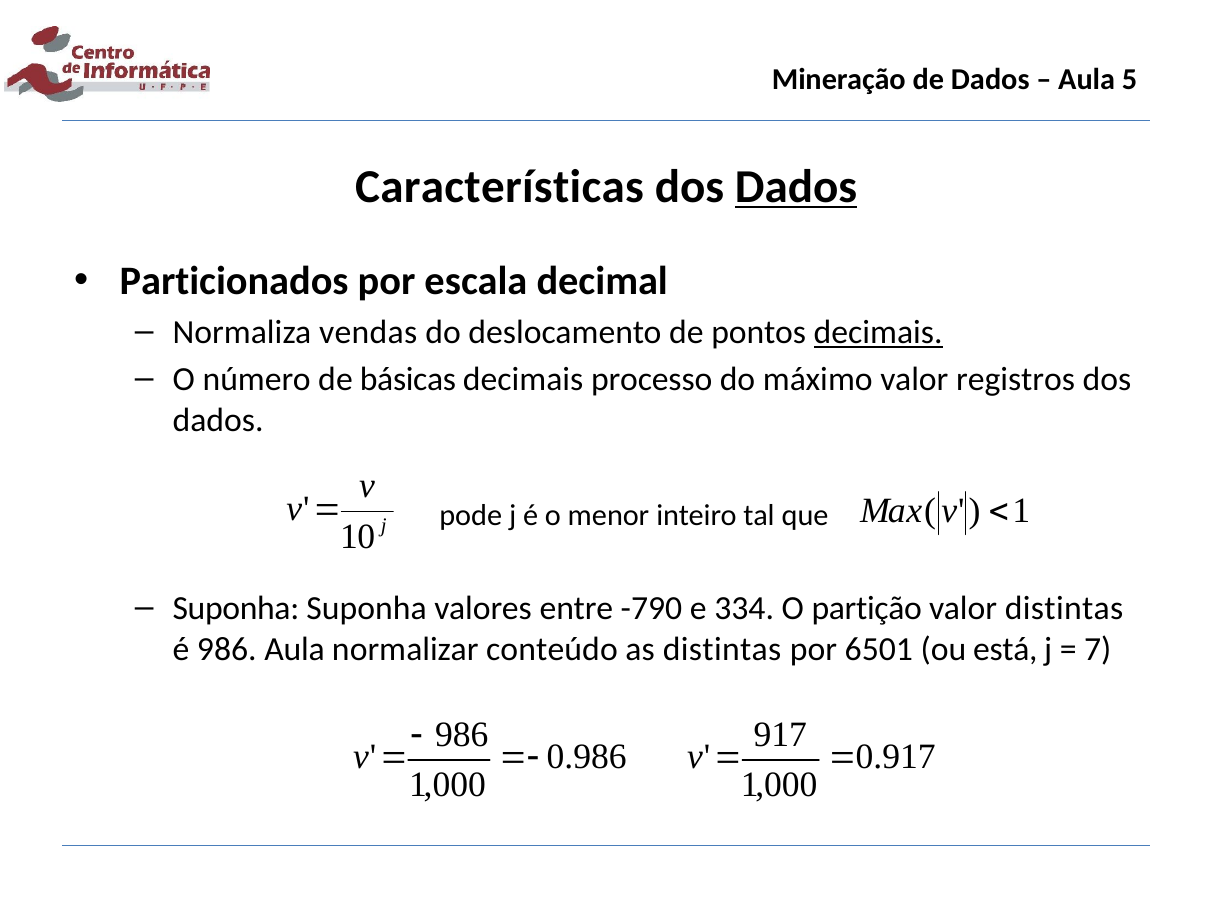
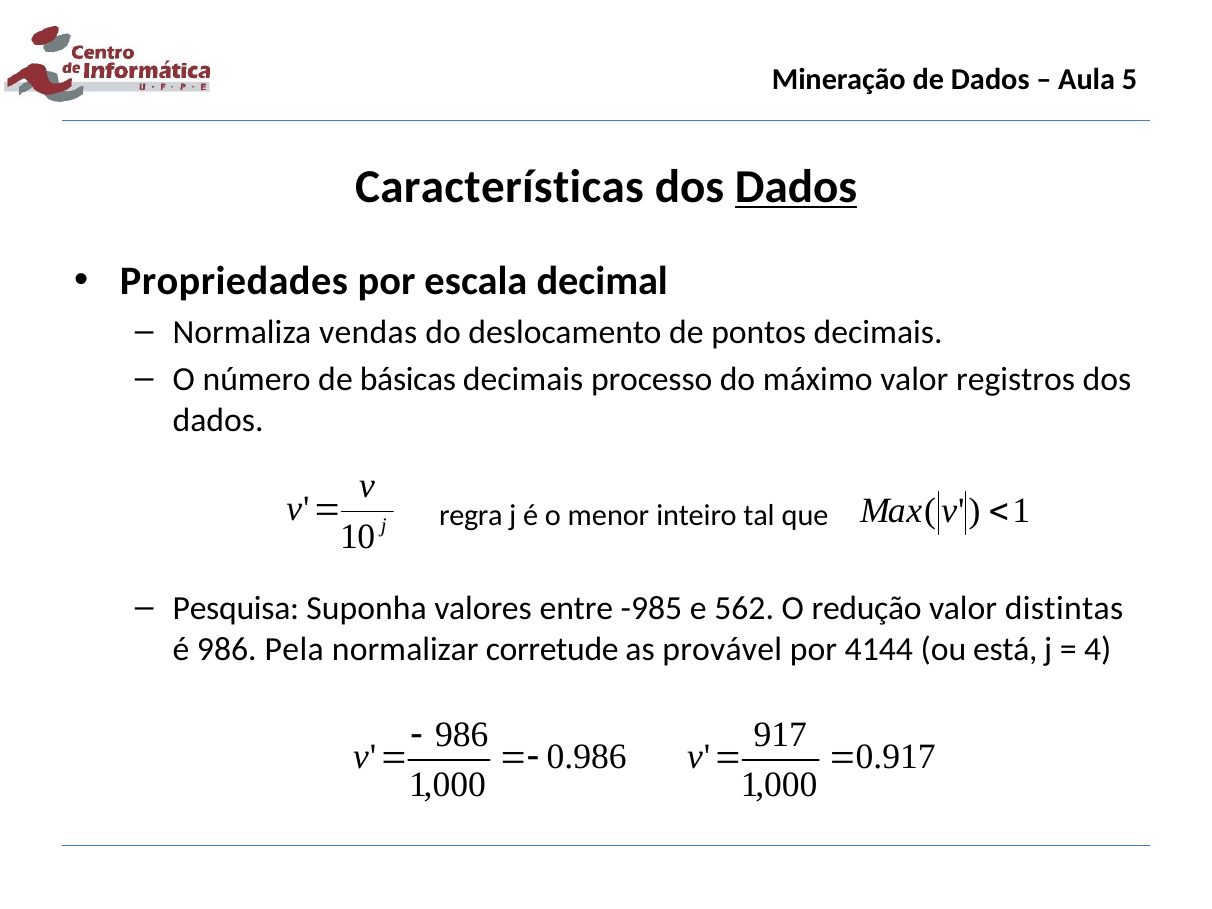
Particionados: Particionados -> Propriedades (234, 282)
decimais underline: present -> none (878, 332)
pode: pode -> regra (471, 515)
Suponha: Suponha -> Pesquisa (236, 608)
-790: -790 -> -985 (651, 608)
334: 334 -> 562 (744, 608)
partição: partição -> redução (867, 608)
986 Aula: Aula -> Pela (294, 649)
conteúdo: conteúdo -> corretude (552, 649)
as distintas: distintas -> provável (722, 649)
6501: 6501 -> 4144 (879, 649)
7: 7 -> 4 (1098, 649)
